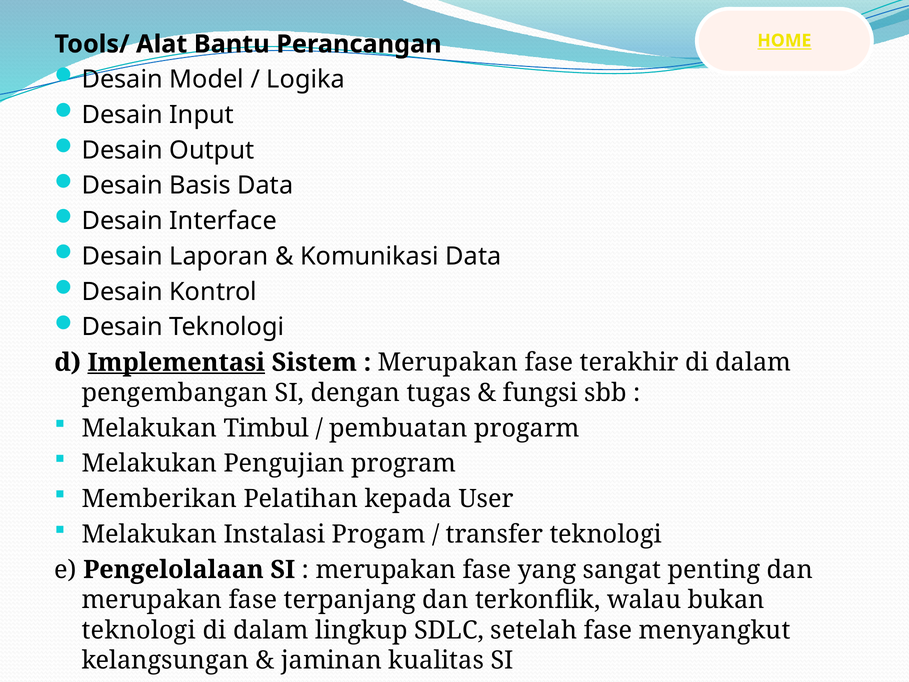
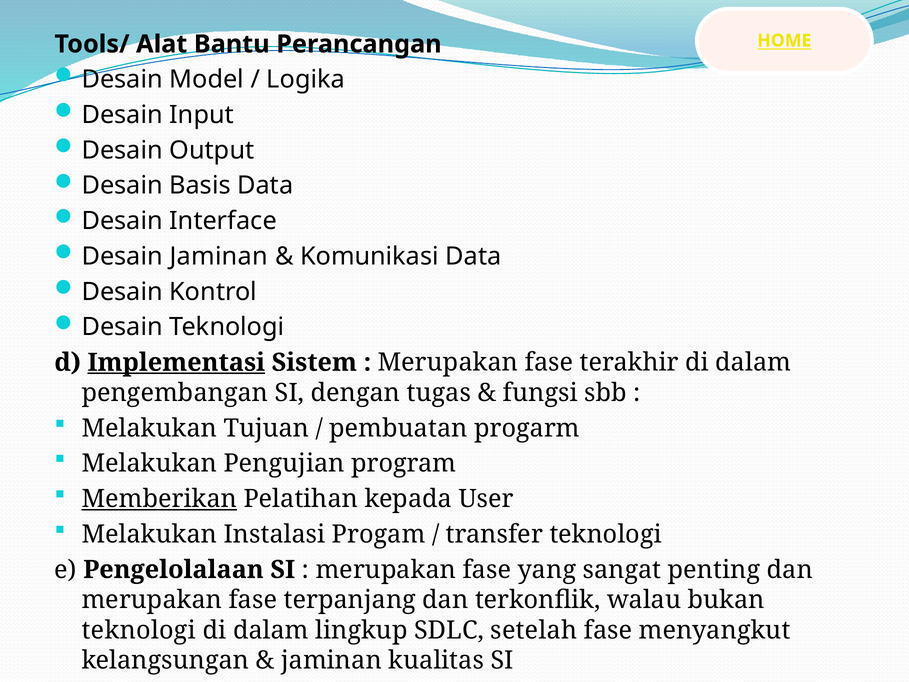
Desain Laporan: Laporan -> Jaminan (219, 256)
Timbul: Timbul -> Tujuan (266, 428)
Memberikan underline: none -> present (159, 499)
